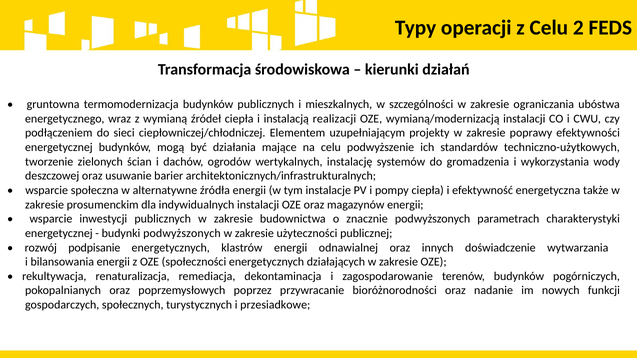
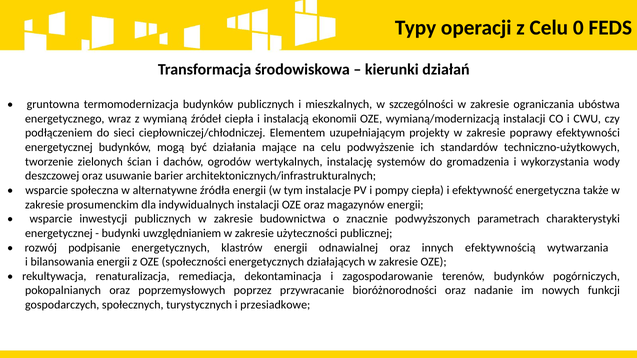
2: 2 -> 0 (578, 28)
realizacji: realizacji -> ekonomii (335, 119)
budynki podwyższonych: podwyższonych -> uwzględnianiem (182, 233)
doświadczenie: doświadczenie -> efektywnością (500, 248)
